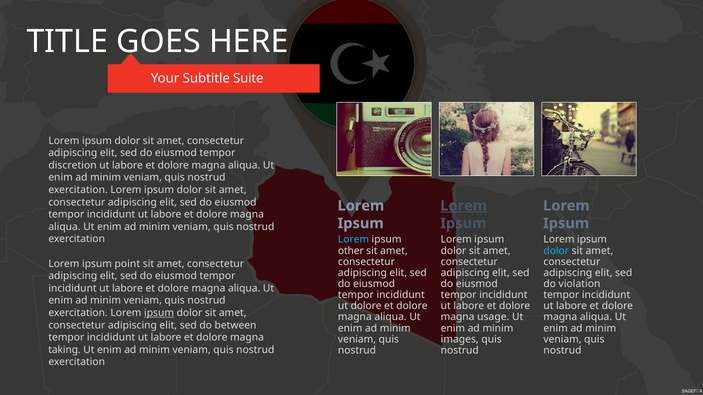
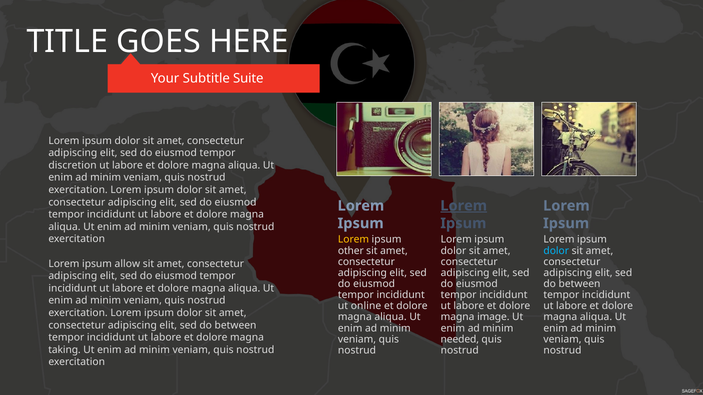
Lorem colour: light blue -> yellow (354, 240)
point: point -> allow (127, 264)
violation: violation -> between (580, 284)
ut dolore: dolore -> online (366, 306)
ipsum underline: present -> none (159, 313)
usage: usage -> image (493, 317)
images: images -> needed (460, 340)
